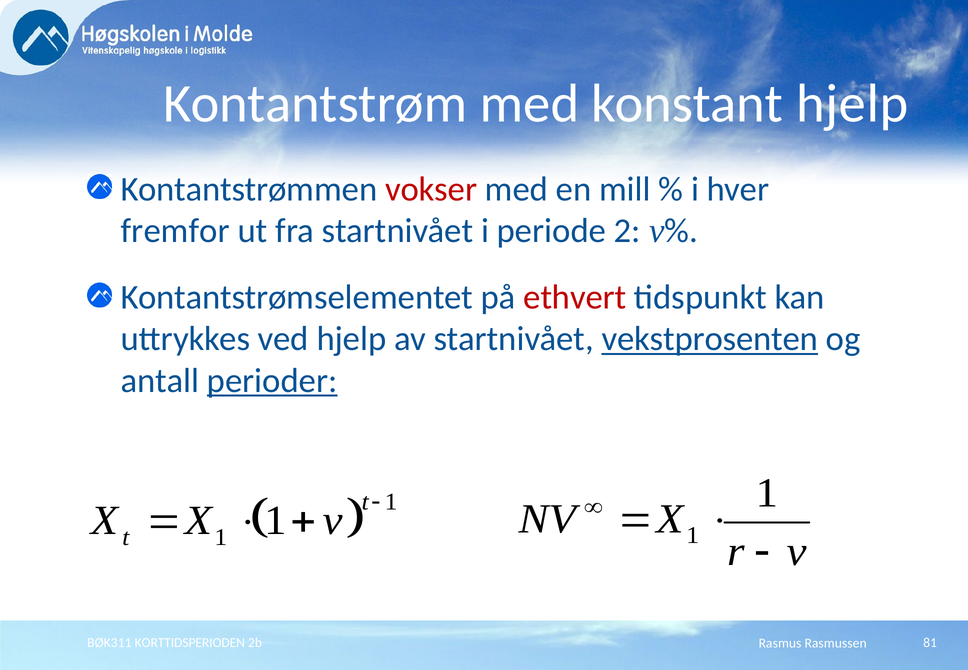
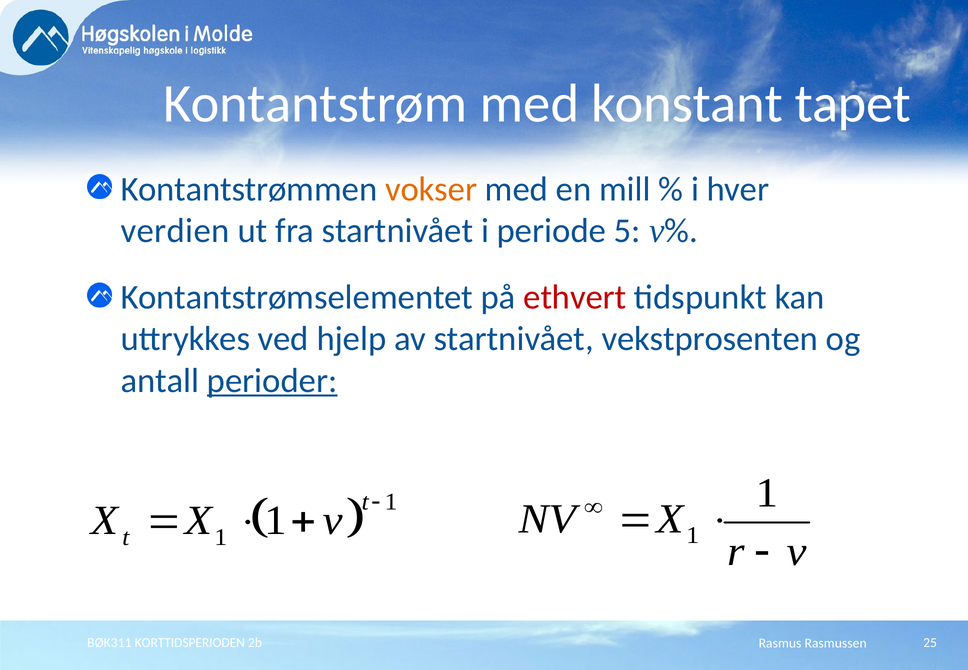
konstant hjelp: hjelp -> tapet (853, 104)
vokser colour: red -> orange (431, 189)
fremfor: fremfor -> verdien (175, 231)
2: 2 -> 5 (627, 231)
vekstprosenten underline: present -> none (710, 339)
81: 81 -> 25 (930, 643)
